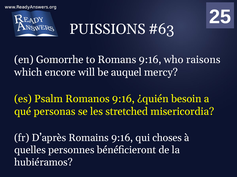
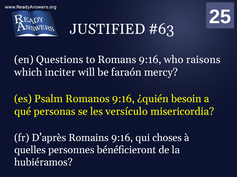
PUISSIONS: PUISSIONS -> JUSTIFIED (107, 29)
Gomorrhe: Gomorrhe -> Questions (60, 60)
encore: encore -> inciter (60, 73)
auquel: auquel -> faraón (126, 73)
stretched: stretched -> versículo (127, 112)
